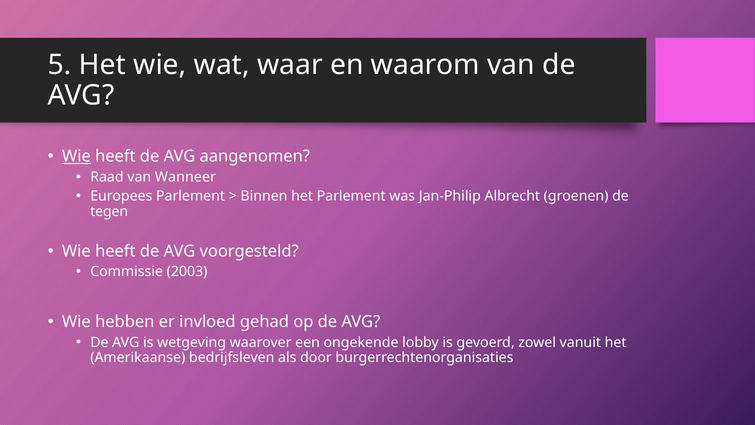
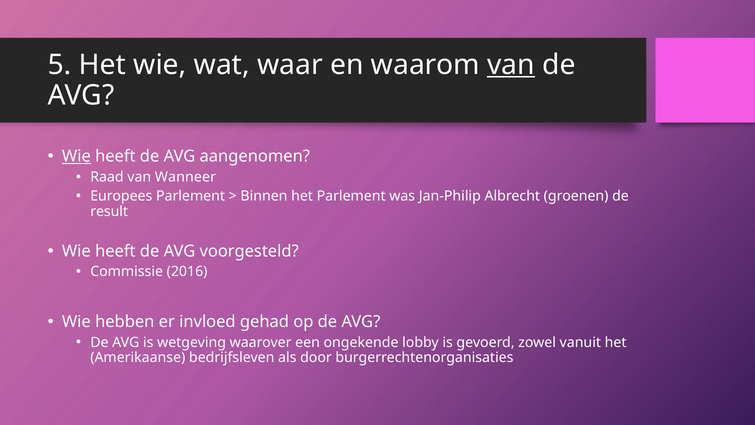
van underline: none -> present (511, 65)
tegen: tegen -> result (109, 211)
2003: 2003 -> 2016 (187, 272)
